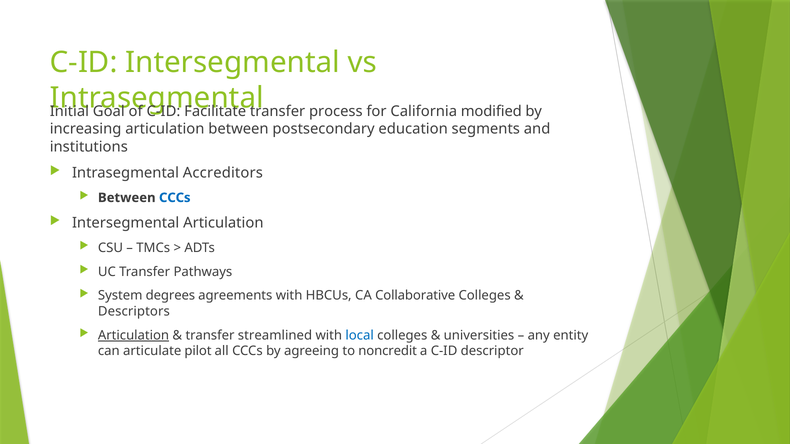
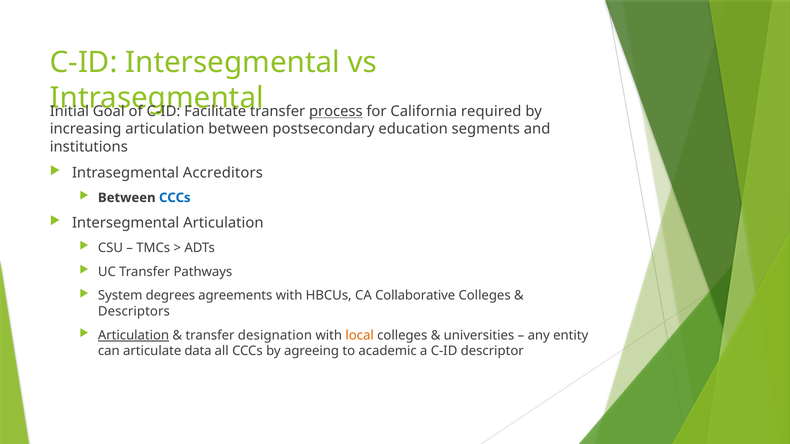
process underline: none -> present (336, 111)
modified: modified -> required (491, 111)
streamlined: streamlined -> designation (275, 336)
local colour: blue -> orange (360, 336)
pilot: pilot -> data (198, 351)
noncredit: noncredit -> academic (388, 351)
